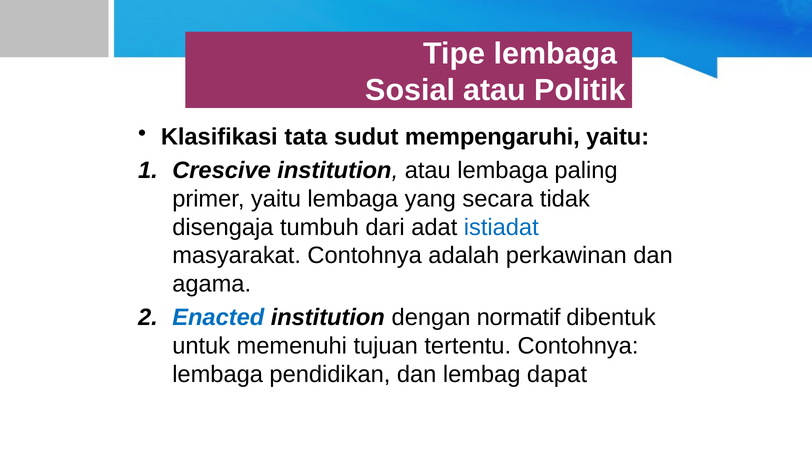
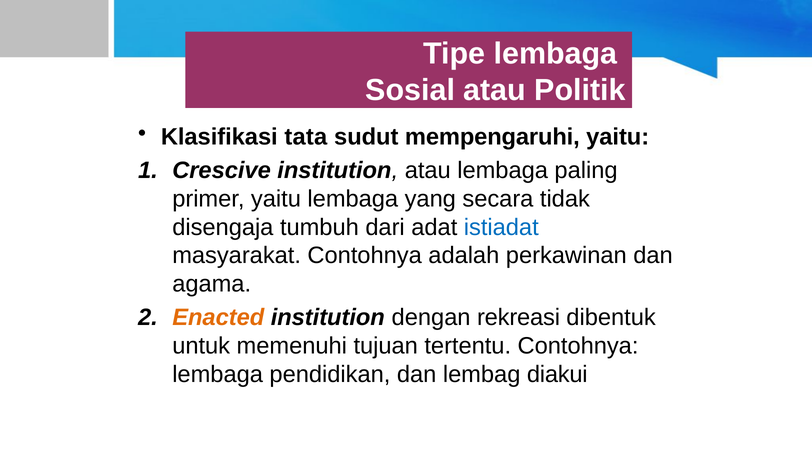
Enacted colour: blue -> orange (218, 317)
normatif: normatif -> rekreasi (519, 317)
dapat: dapat -> diakui (557, 374)
